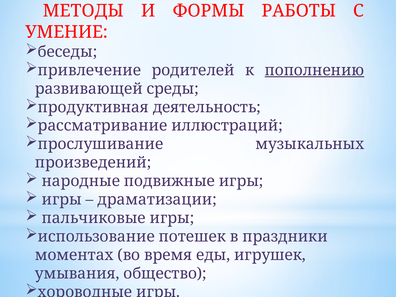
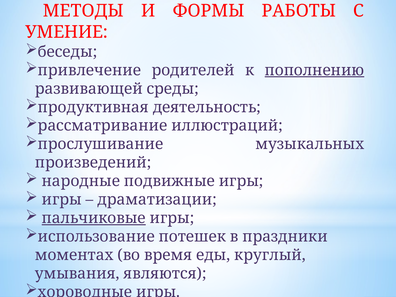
пальчиковые underline: none -> present (94, 218)
игрушек: игрушек -> круглый (270, 255)
общество: общество -> являются (165, 274)
